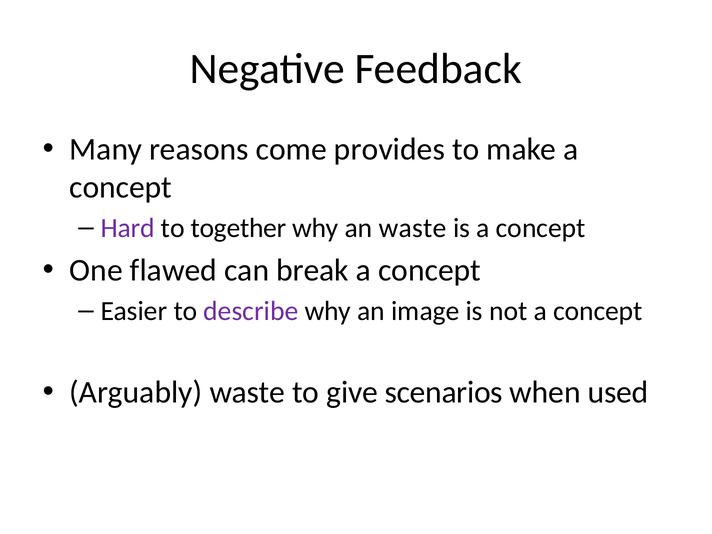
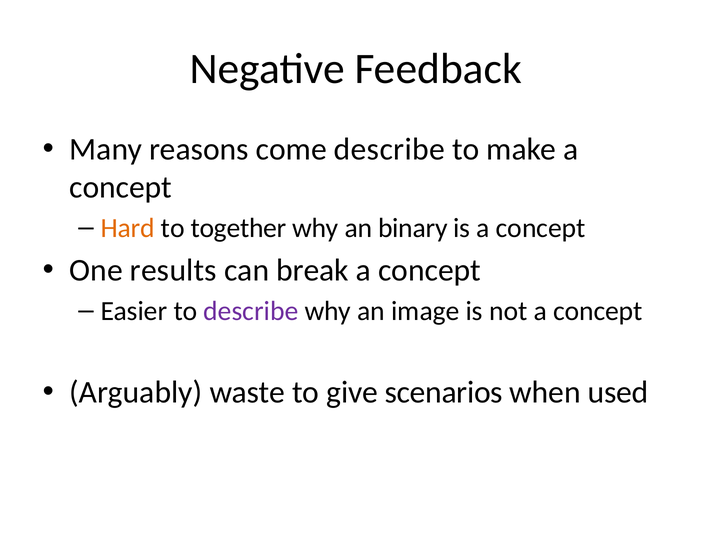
come provides: provides -> describe (389, 149)
Hard colour: purple -> orange (128, 228)
an waste: waste -> binary (413, 228)
flawed: flawed -> results (173, 270)
